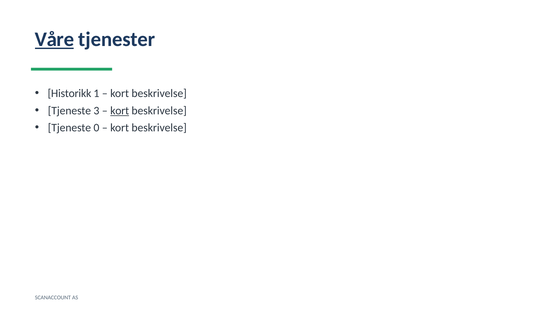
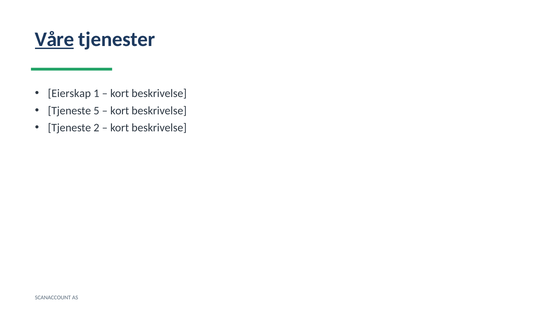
Historikk: Historikk -> Eierskap (69, 93)
3: 3 -> 5 (96, 110)
kort underline: present -> none (120, 110)
0: 0 -> 2 (96, 128)
